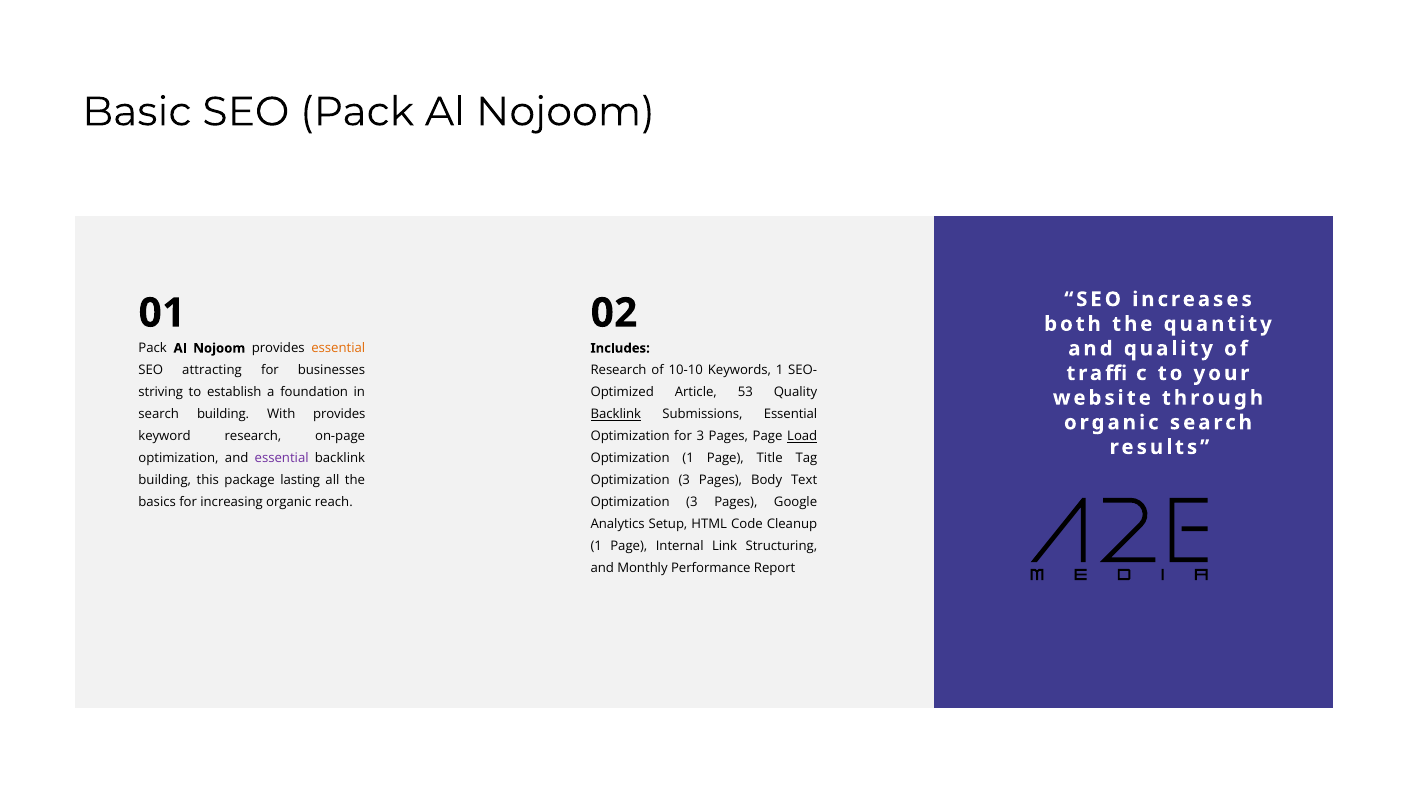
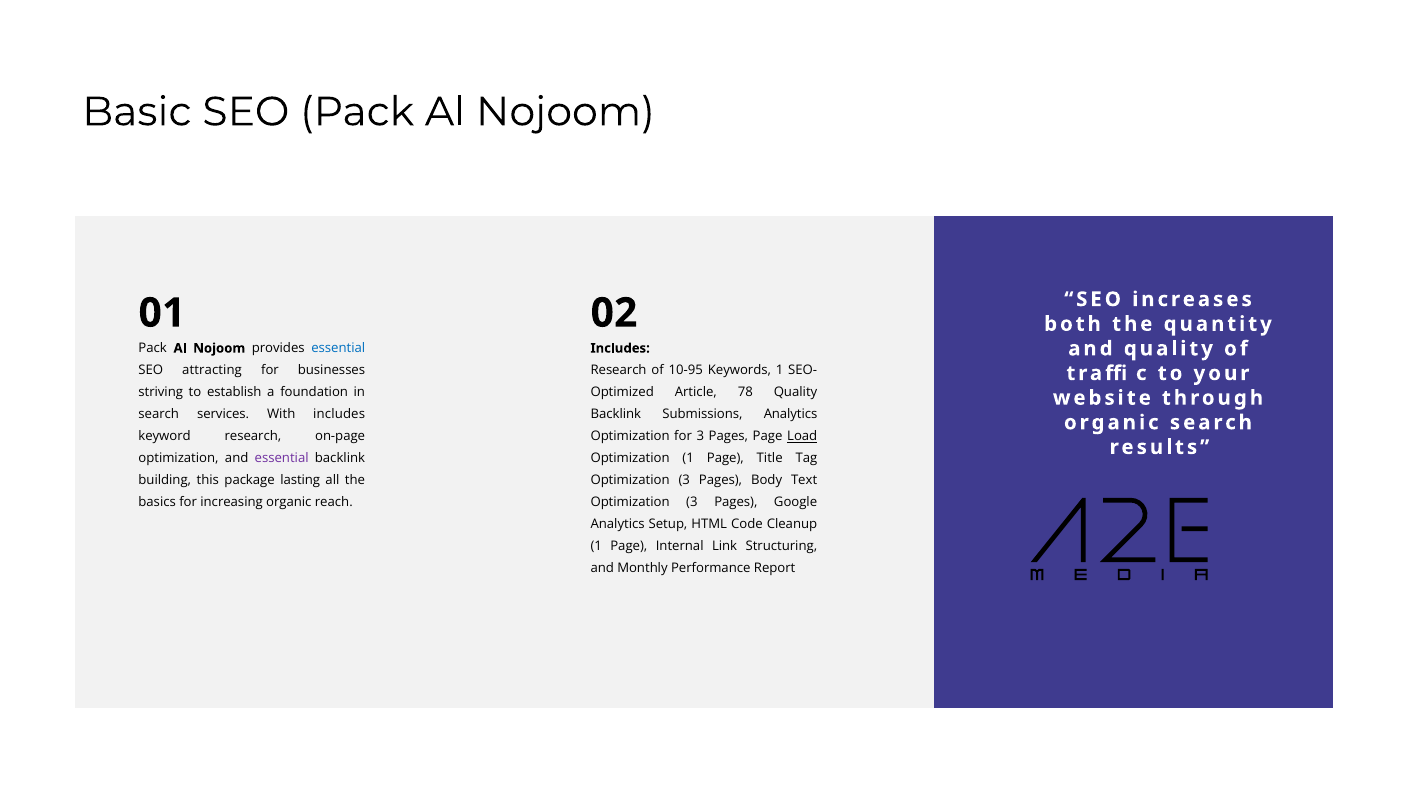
essential colour: orange -> blue (338, 348)
10-10: 10-10 -> 10-95 (686, 370)
53: 53 -> 78 (745, 392)
search building: building -> services (223, 414)
With provides: provides -> includes (339, 414)
Backlink underline: present -> none (616, 414)
Submissions Essential: Essential -> Analytics (791, 414)
